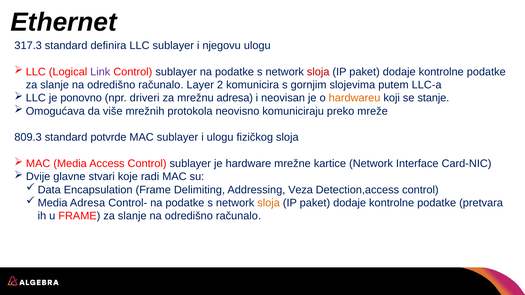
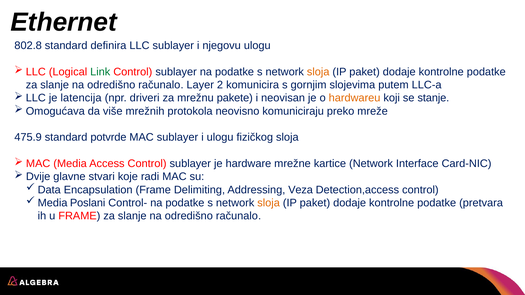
317.3: 317.3 -> 802.8 (28, 46)
Link colour: purple -> green (100, 72)
sloja colour: red -> orange (318, 72)
ponovno: ponovno -> latencija (81, 98)
mrežnu adresa: adresa -> pakete (235, 98)
809.3: 809.3 -> 475.9 (28, 138)
Adresa: Adresa -> Poslani (88, 203)
